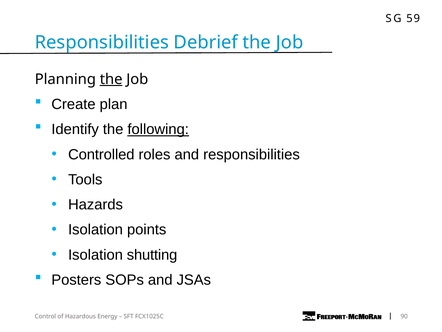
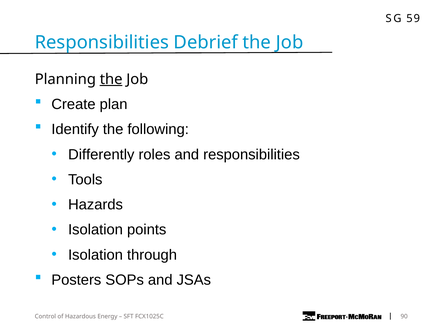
following underline: present -> none (158, 129)
Controlled: Controlled -> Differently (101, 154)
shutting: shutting -> through (152, 254)
